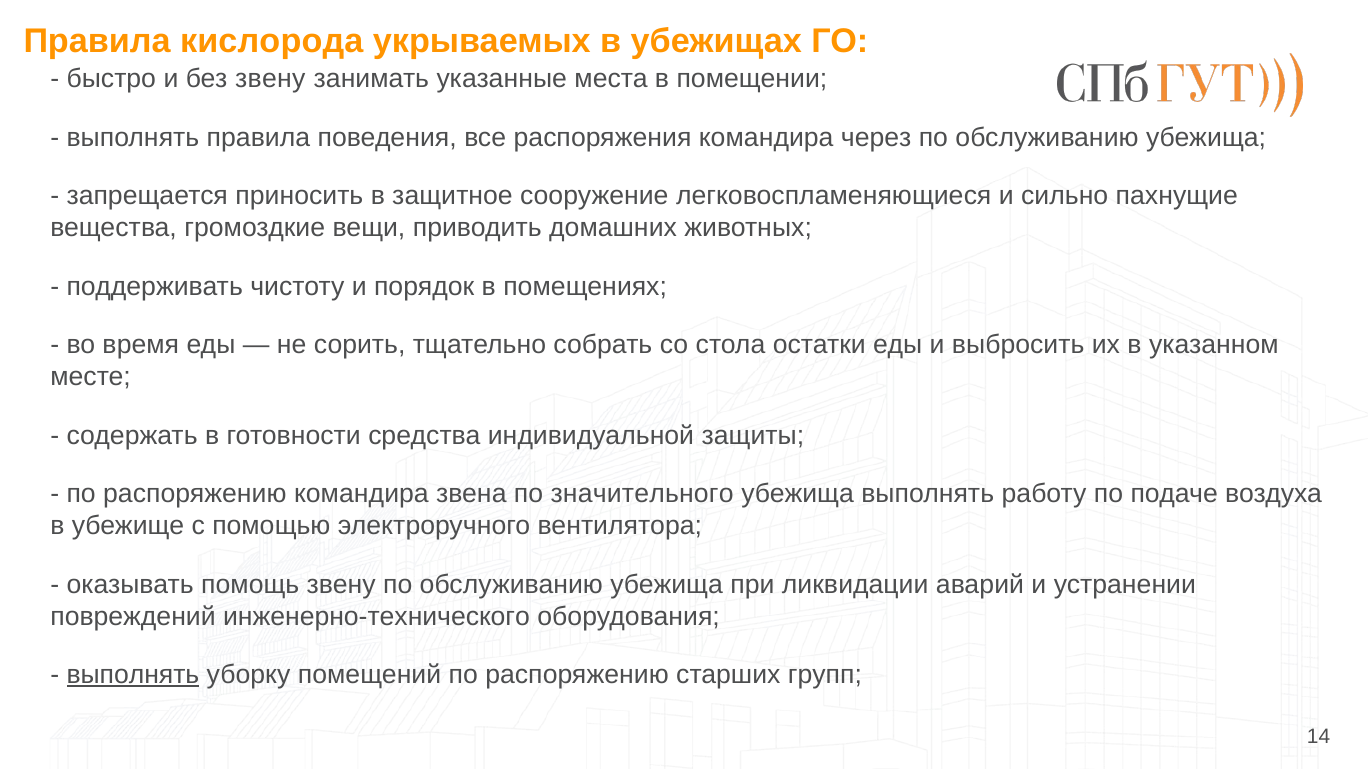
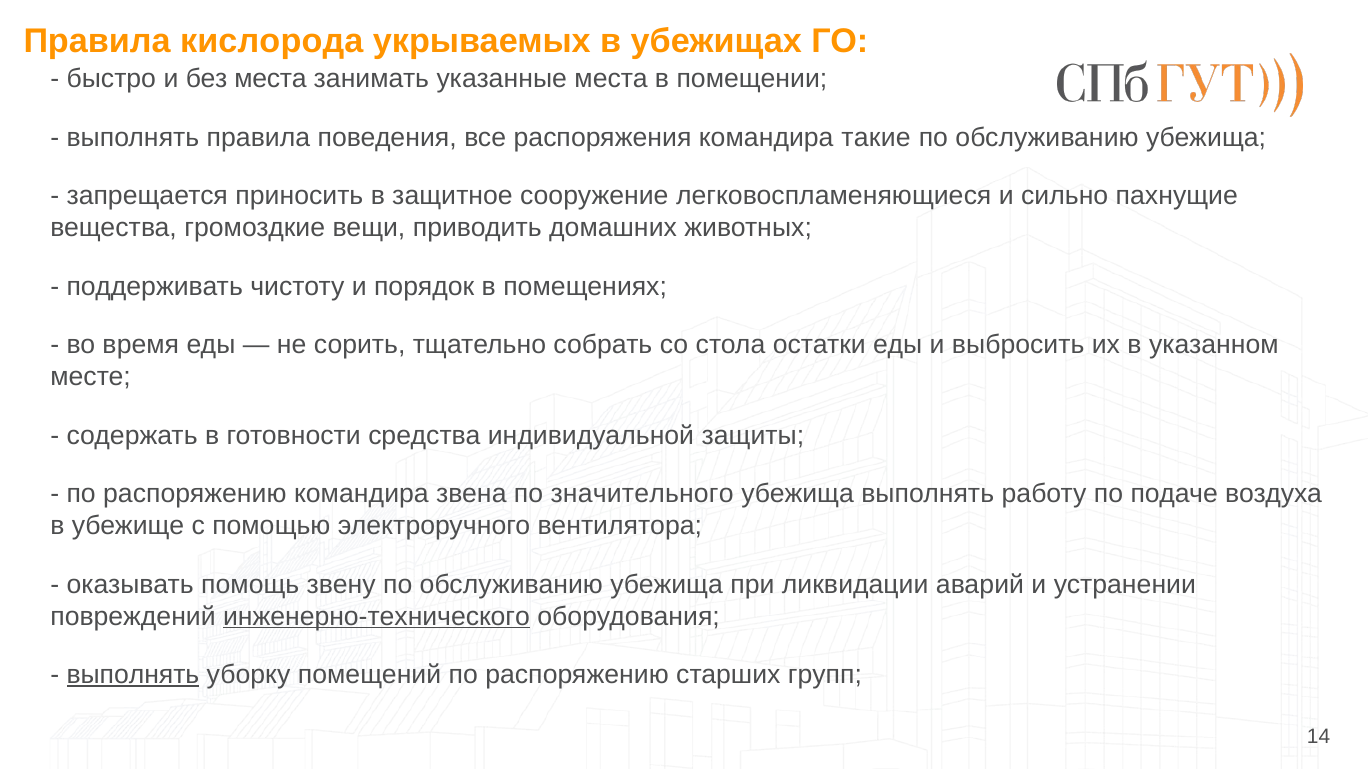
без звену: звену -> места (271, 79)
через: через -> такие (876, 138)
инженерно-технического underline: none -> present (377, 617)
